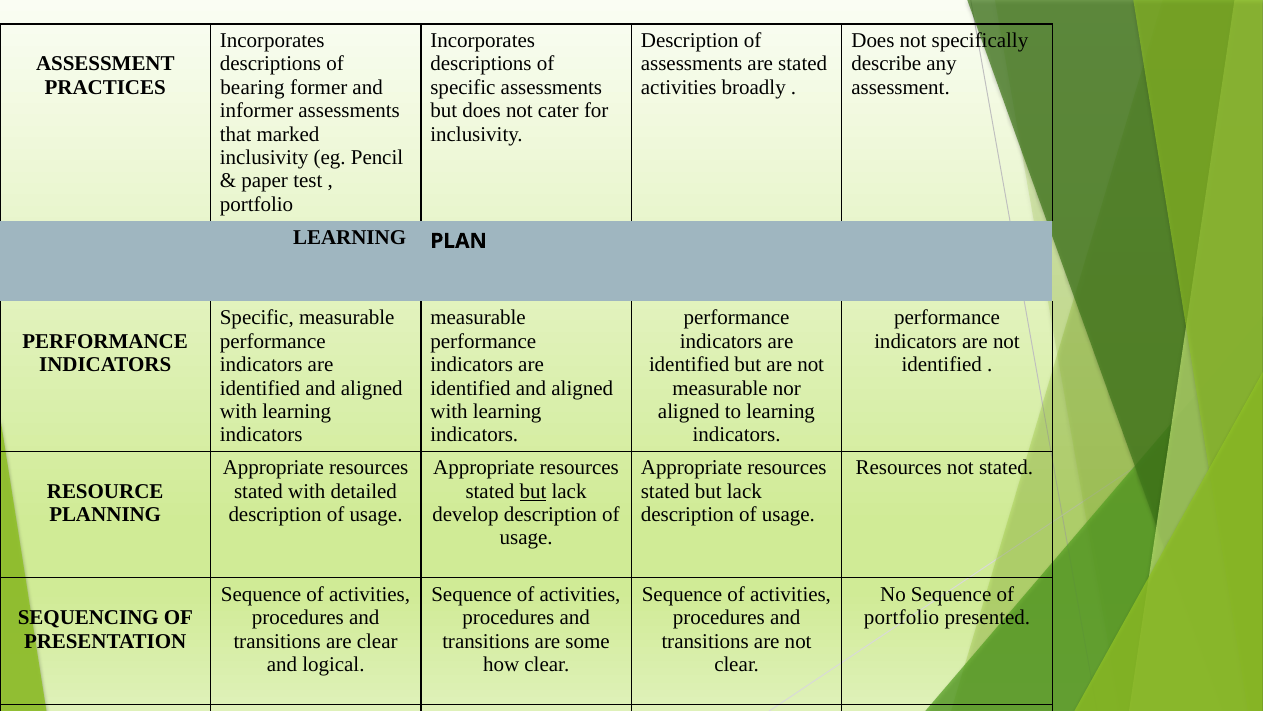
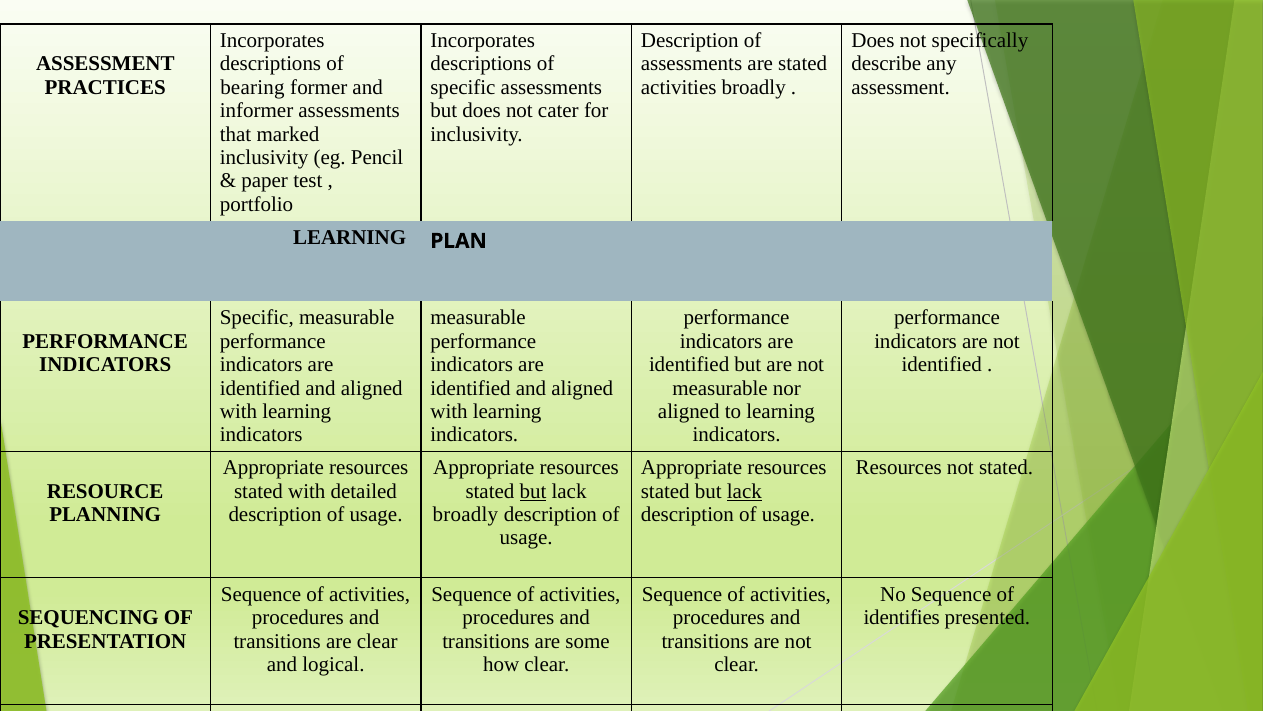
lack underline: none -> present (744, 491)
develop: develop -> broadly (465, 514)
portfolio: portfolio -> identifies (902, 617)
